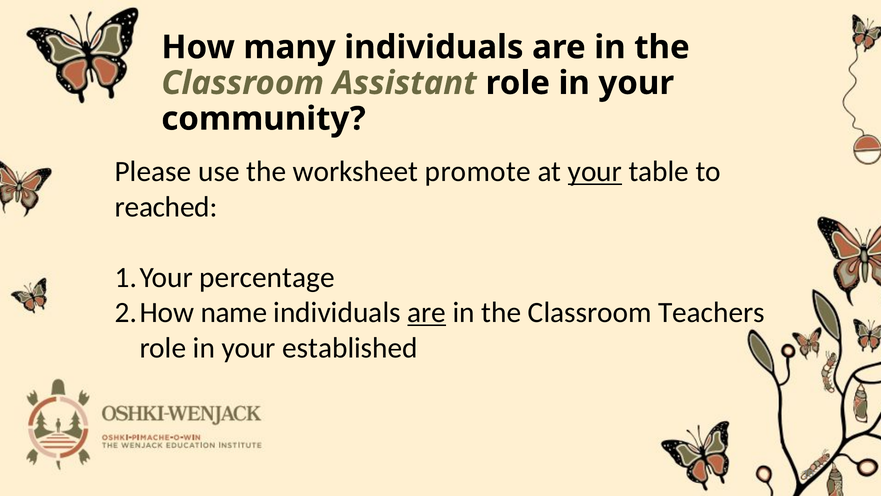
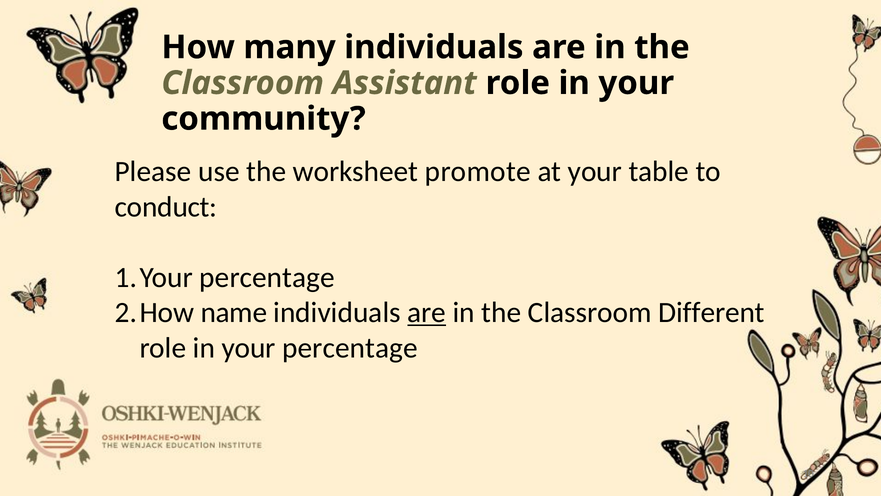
your underline: present -> none (595, 171)
reached: reached -> conduct (166, 207)
Teachers: Teachers -> Different (711, 312)
your established: established -> percentage (350, 348)
